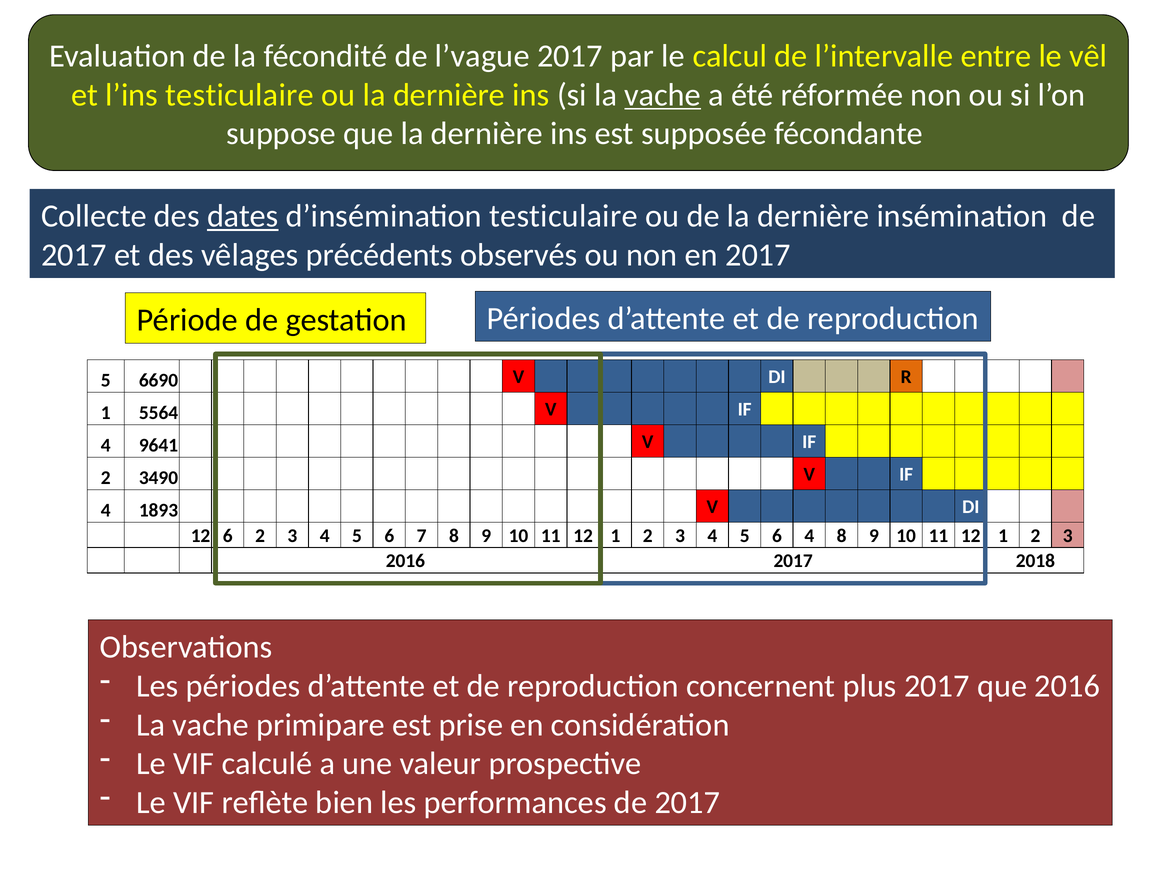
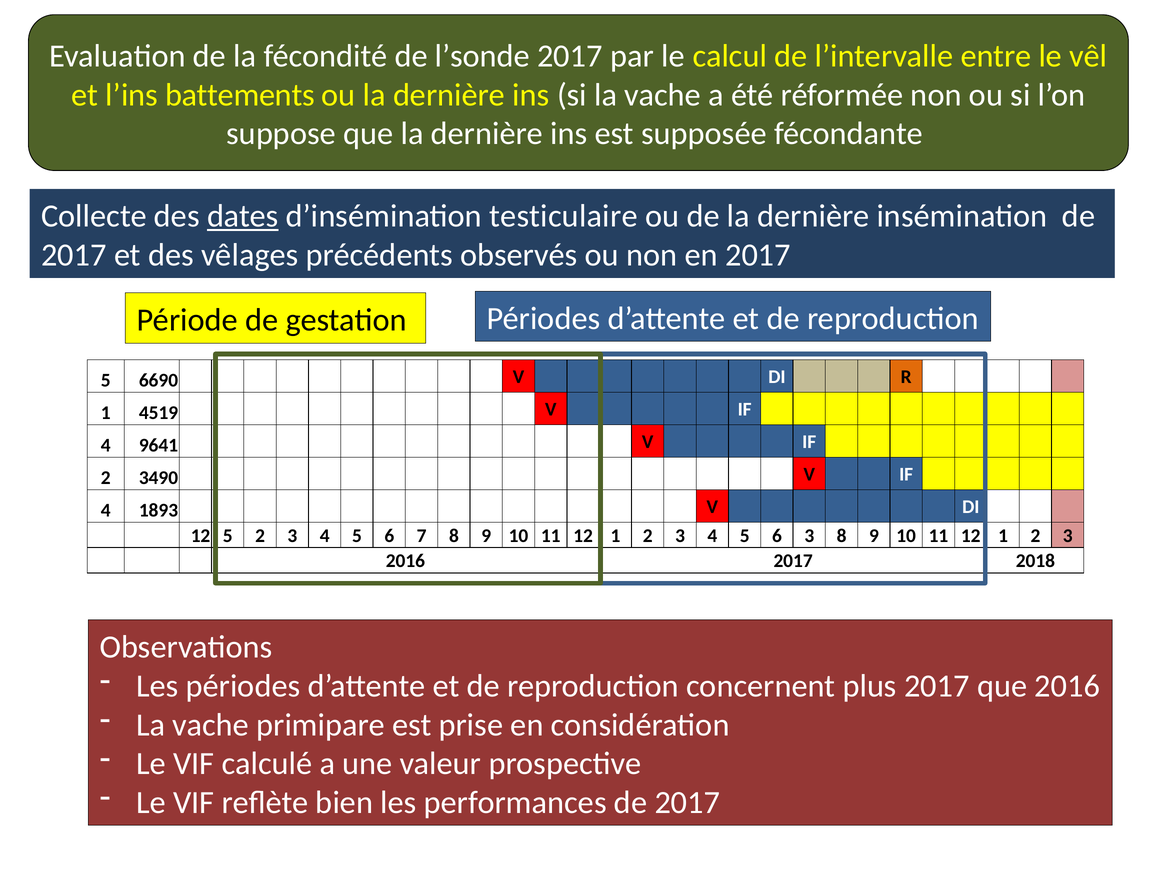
l’vague: l’vague -> l’sonde (482, 56)
l’ins testiculaire: testiculaire -> battements (240, 95)
vache underline: present -> none (663, 95)
5564: 5564 -> 4519 (159, 413)
12 6: 6 -> 5 (228, 536)
6 4: 4 -> 3 (809, 536)
